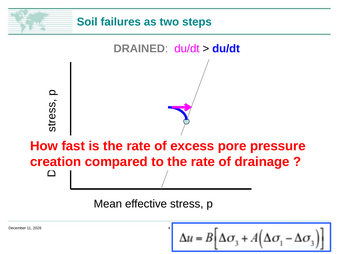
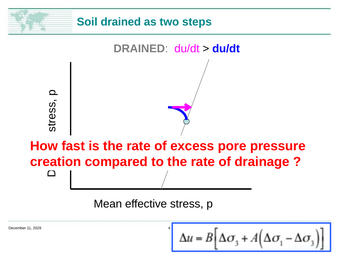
Soil failures: failures -> drained (121, 22)
